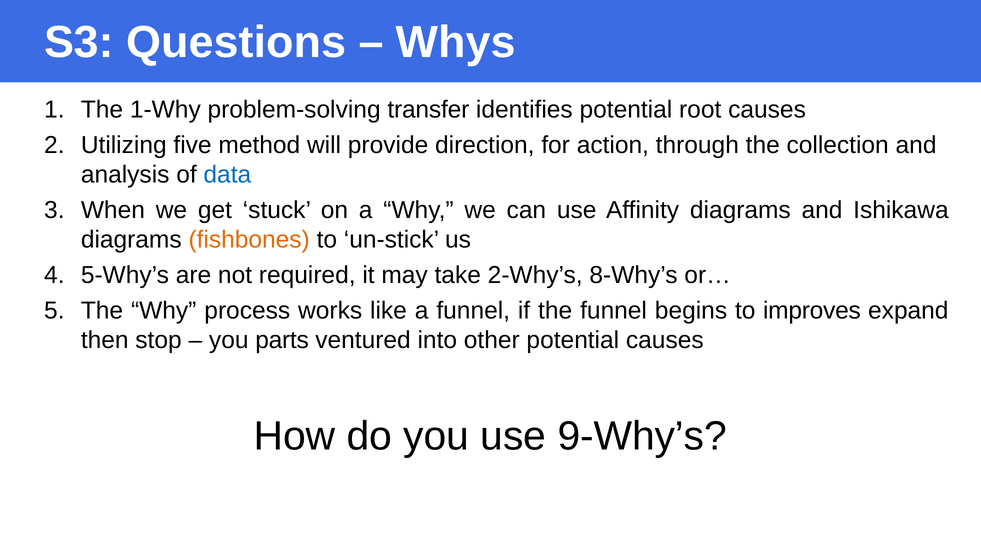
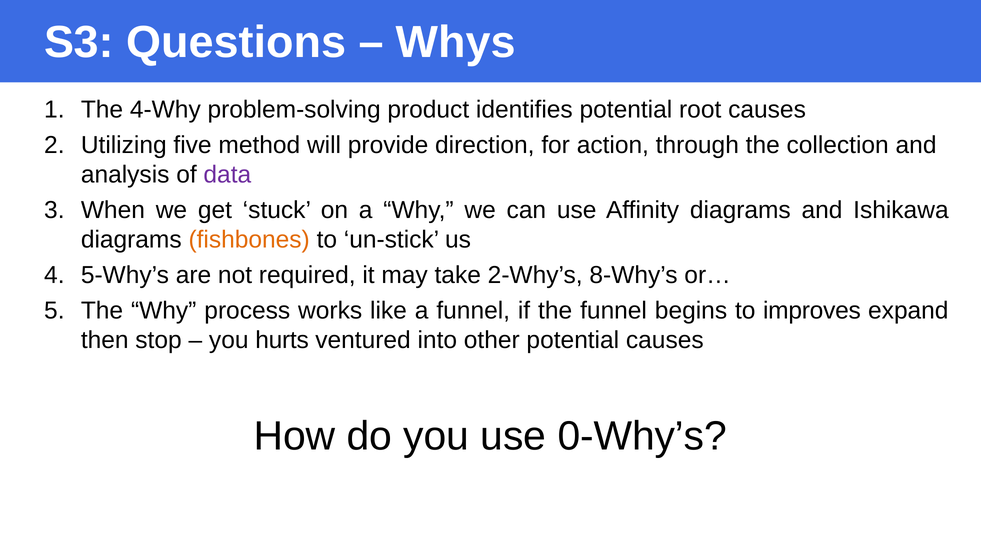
1-Why: 1-Why -> 4-Why (165, 110)
transfer: transfer -> product (428, 110)
data colour: blue -> purple (227, 175)
parts: parts -> hurts (282, 340)
9-Why’s: 9-Why’s -> 0-Why’s (642, 436)
